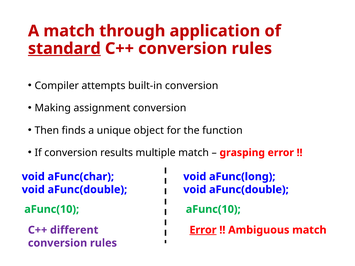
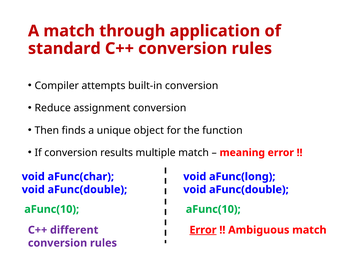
standard underline: present -> none (64, 49)
Making: Making -> Reduce (53, 108)
grasping: grasping -> meaning (242, 153)
